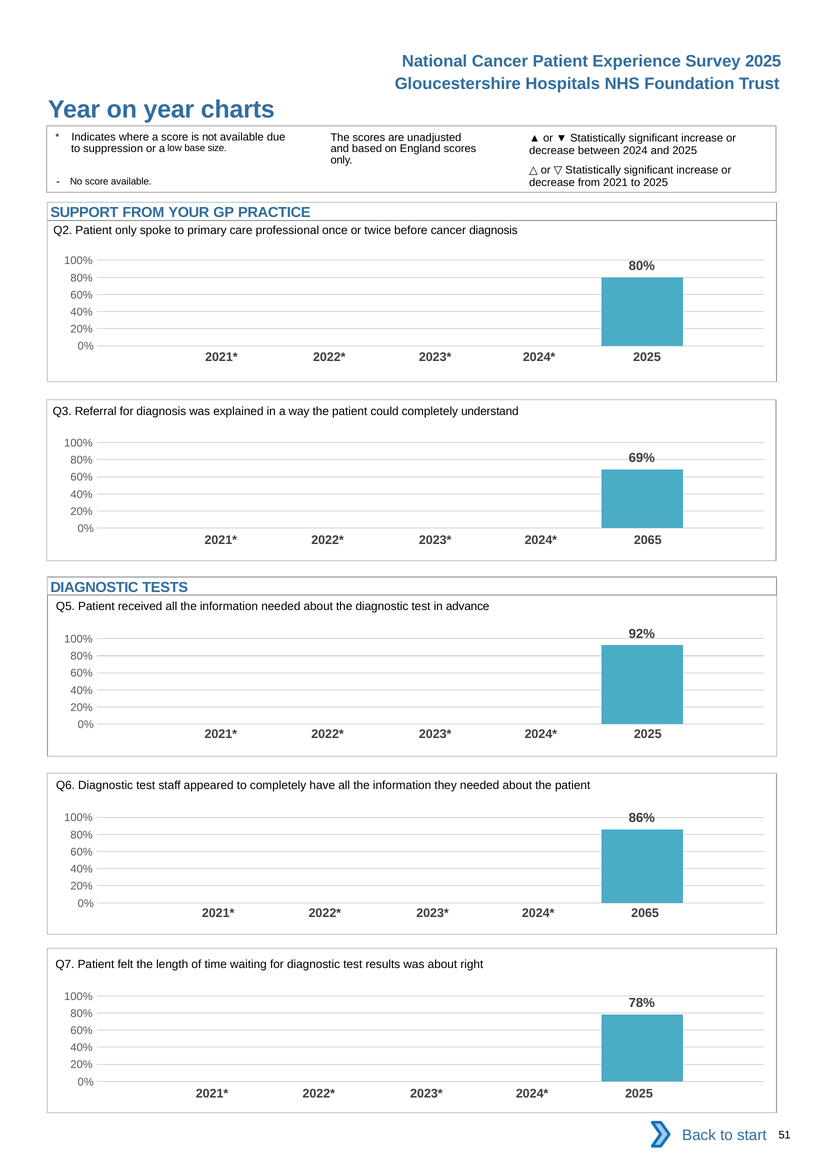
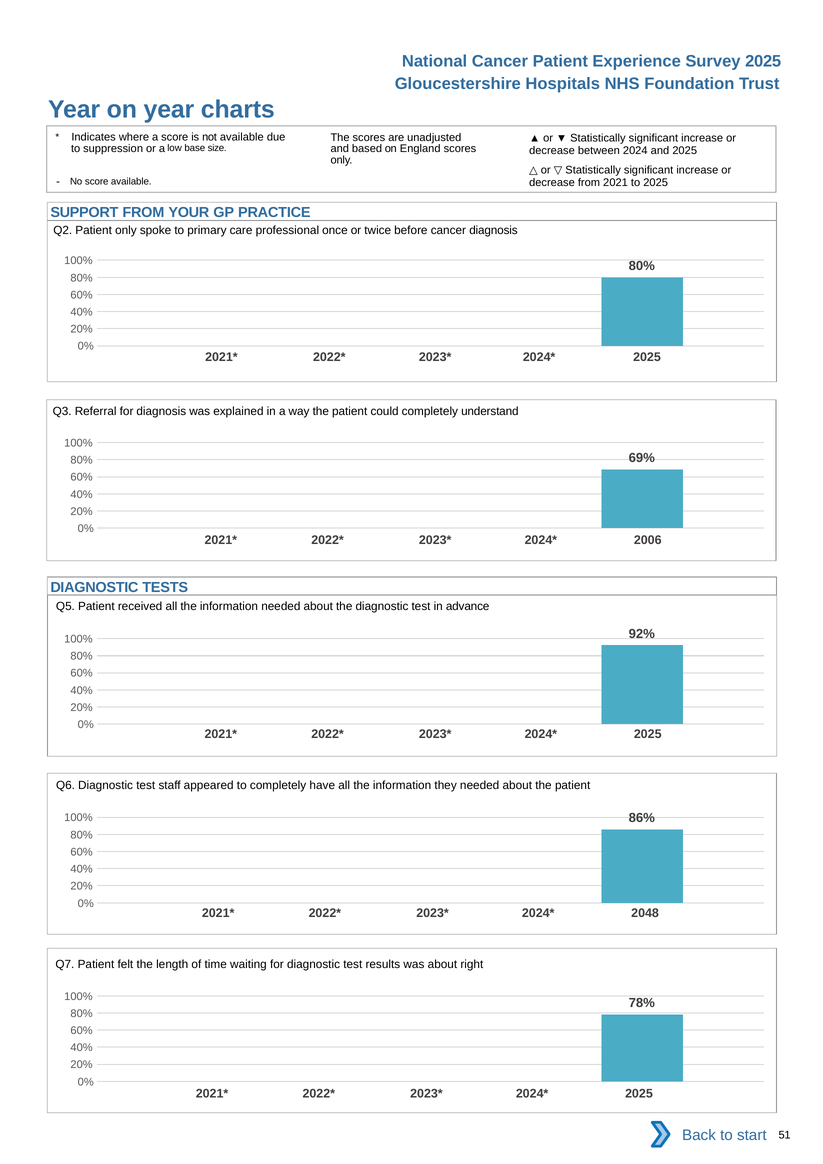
2065: 2065 -> 2006 (648, 540)
2065: 2065 -> 2048 (645, 914)
